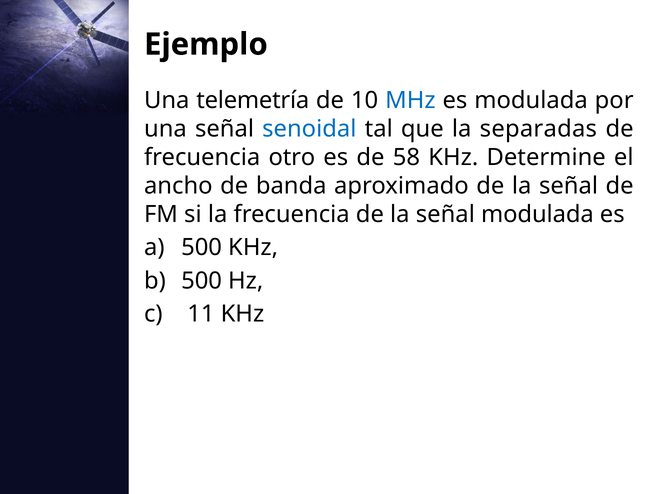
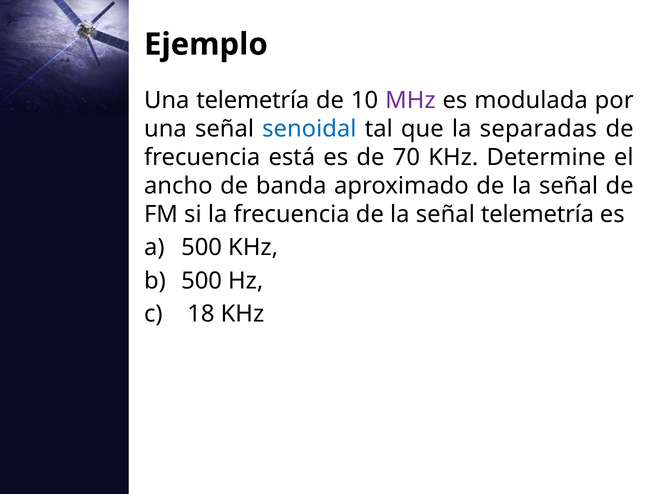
MHz colour: blue -> purple (410, 100)
otro: otro -> está (292, 157)
58: 58 -> 70 (406, 157)
señal modulada: modulada -> telemetría (537, 214)
11: 11 -> 18 (201, 314)
